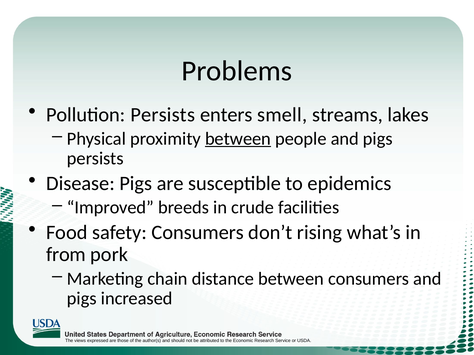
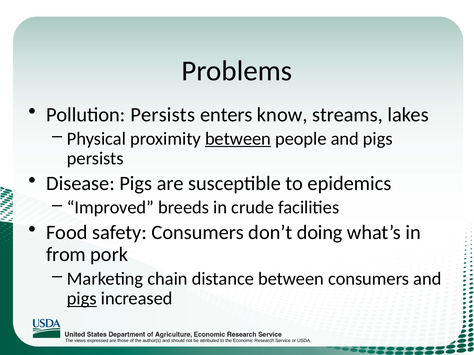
smell: smell -> know (282, 115)
rising: rising -> doing (320, 233)
pigs underline: none -> present (82, 299)
